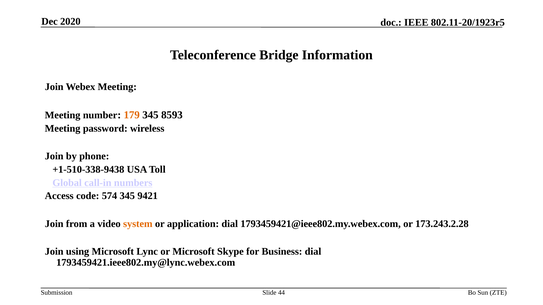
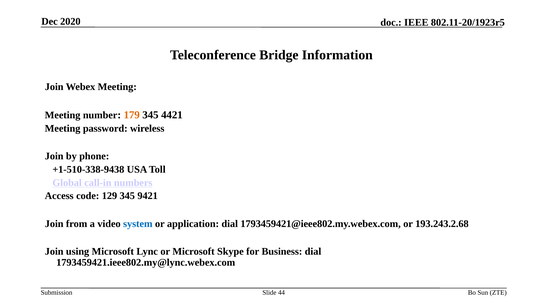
8593: 8593 -> 4421 (172, 115)
574: 574 -> 129 (109, 196)
system colour: orange -> blue (138, 224)
173.243.2.28: 173.243.2.28 -> 193.243.2.68 (442, 224)
